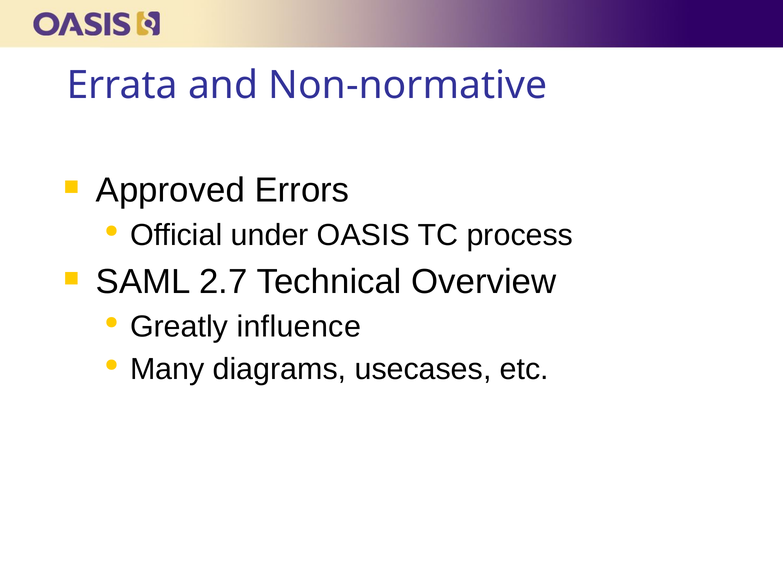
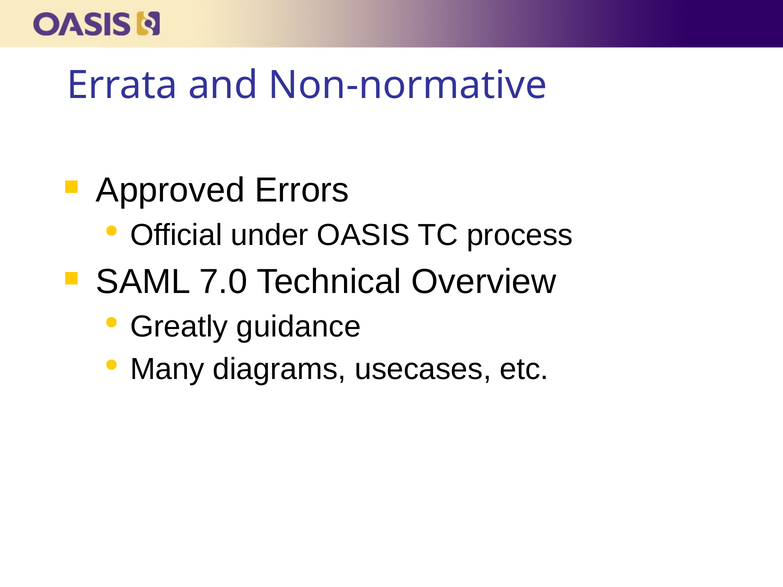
2.7: 2.7 -> 7.0 (223, 282)
influence: influence -> guidance (299, 327)
